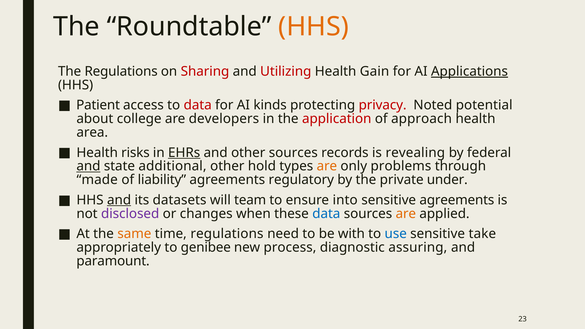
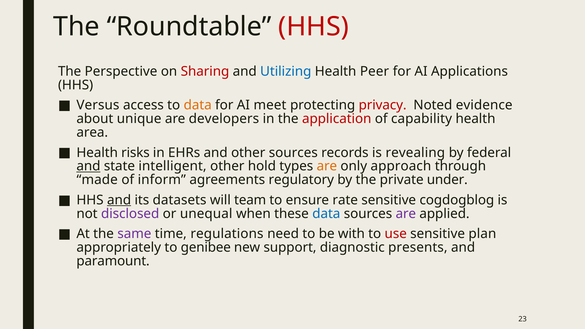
HHS colour: orange -> red (314, 27)
The Regulations: Regulations -> Perspective (121, 71)
Utilizing colour: red -> blue (286, 71)
Gain: Gain -> Peer (375, 71)
Applications underline: present -> none (469, 71)
Patient: Patient -> Versus (98, 105)
data colour: red -> orange (198, 105)
kinds: kinds -> meet (270, 105)
potential: potential -> evidence (484, 105)
college: college -> unique (139, 119)
approach: approach -> capability (422, 119)
EHRs underline: present -> none (184, 153)
additional: additional -> intelligent (173, 166)
problems: problems -> approach (401, 166)
liability: liability -> inform (162, 180)
into: into -> rate (345, 200)
sensitive agreements: agreements -> cogdogblog (457, 200)
changes: changes -> unequal (206, 214)
are colour: orange -> purple (406, 214)
same colour: orange -> purple (134, 234)
use colour: blue -> red (396, 234)
take: take -> plan (482, 234)
process: process -> support (290, 247)
assuring: assuring -> presents (418, 247)
